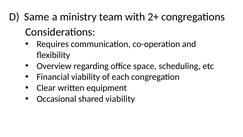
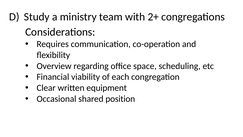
Same: Same -> Study (37, 17)
shared viability: viability -> position (120, 99)
